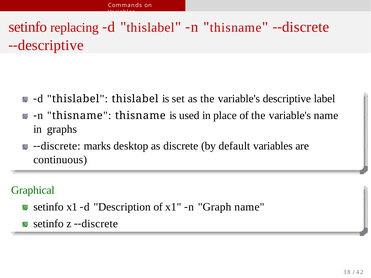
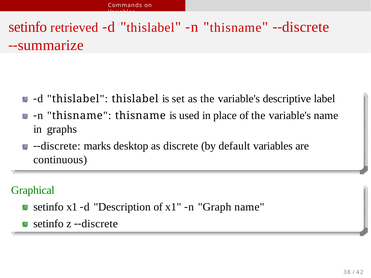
replacing: replacing -> retrieved (74, 28)
descriptive: descriptive -> summarize (51, 45)
